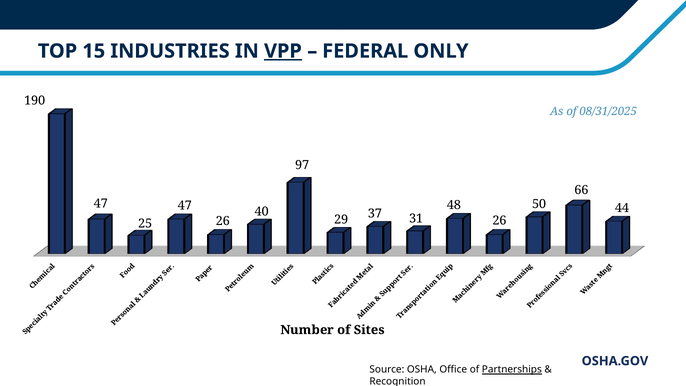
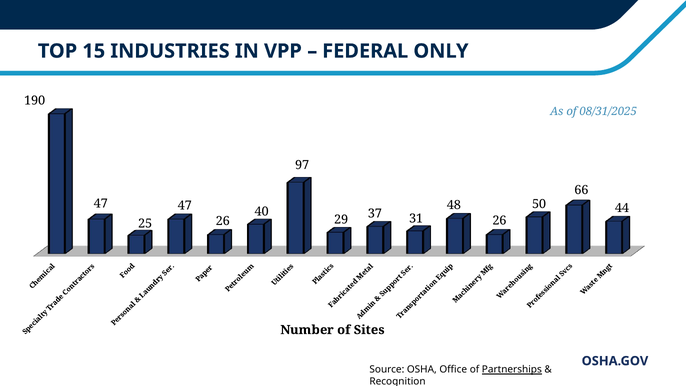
VPP underline: present -> none (283, 51)
